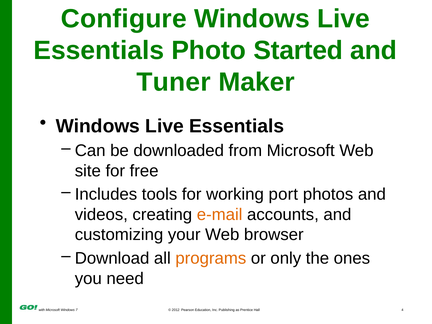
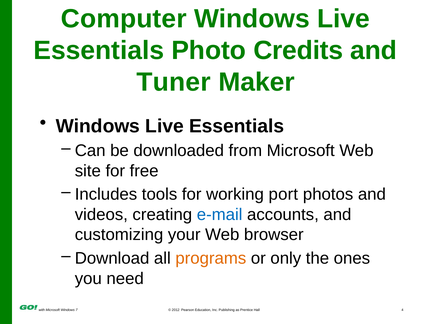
Configure: Configure -> Computer (124, 19)
Started: Started -> Credits (298, 50)
e-mail colour: orange -> blue (220, 215)
